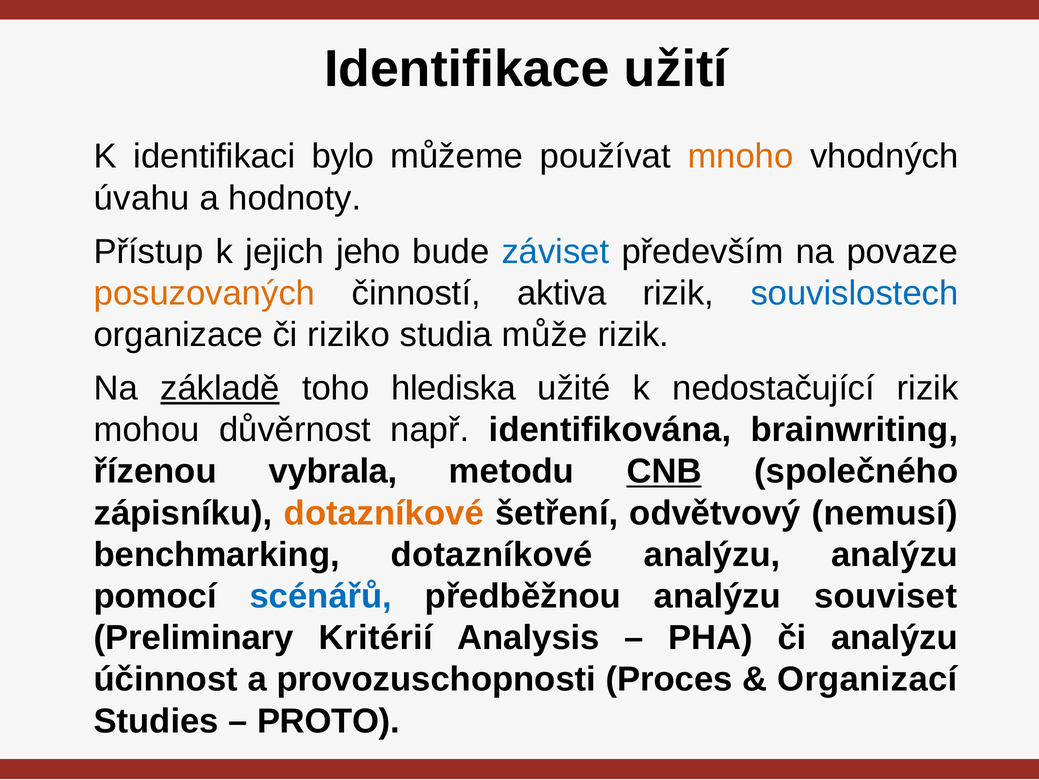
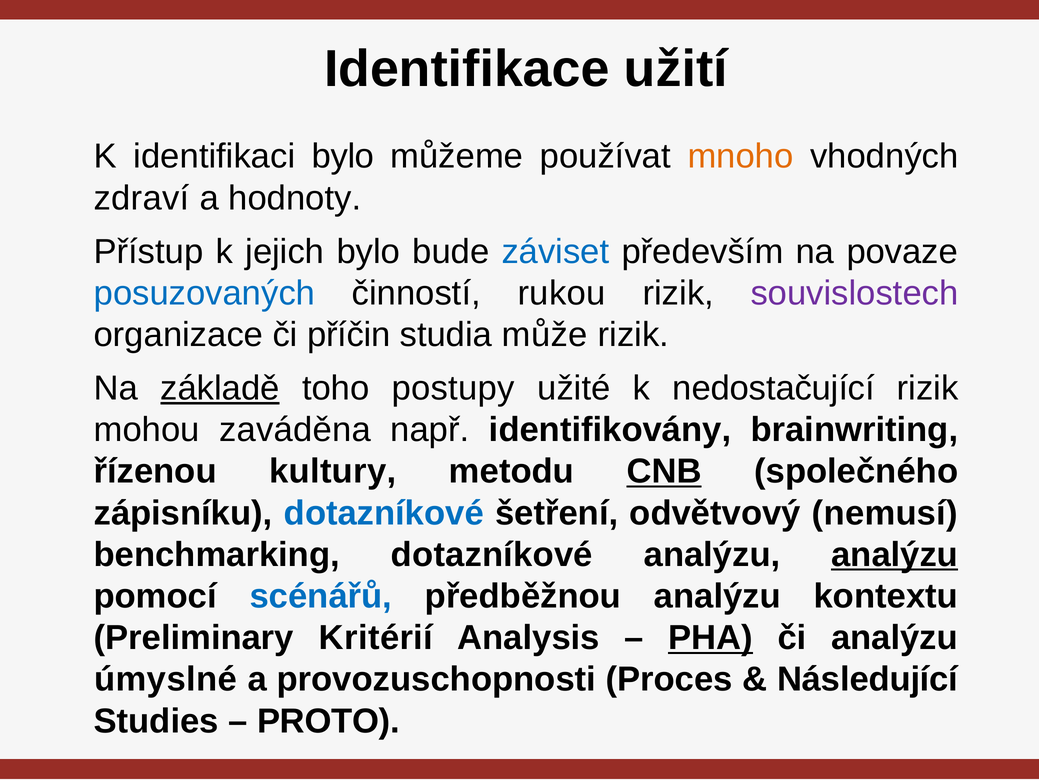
úvahu: úvahu -> zdraví (142, 198)
jejich jeho: jeho -> bylo (368, 251)
posuzovaných colour: orange -> blue (204, 293)
aktiva: aktiva -> rukou (562, 293)
souvislostech colour: blue -> purple (855, 293)
riziko: riziko -> příčin (349, 335)
hlediska: hlediska -> postupy (453, 388)
důvěrnost: důvěrnost -> zaváděna (295, 430)
identifikována: identifikována -> identifikovány (610, 430)
vybrala: vybrala -> kultury (333, 471)
dotazníkové colour: orange -> blue (384, 513)
analýzu underline: none -> present (895, 554)
souviset: souviset -> kontextu (886, 596)
PHA underline: none -> present (710, 637)
účinnost: účinnost -> úmyslné (166, 679)
Organizací: Organizací -> Následující (868, 679)
